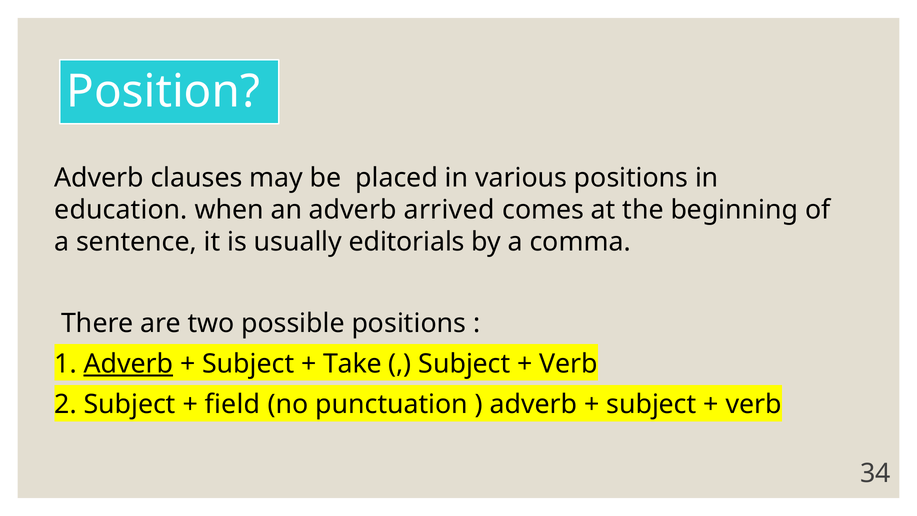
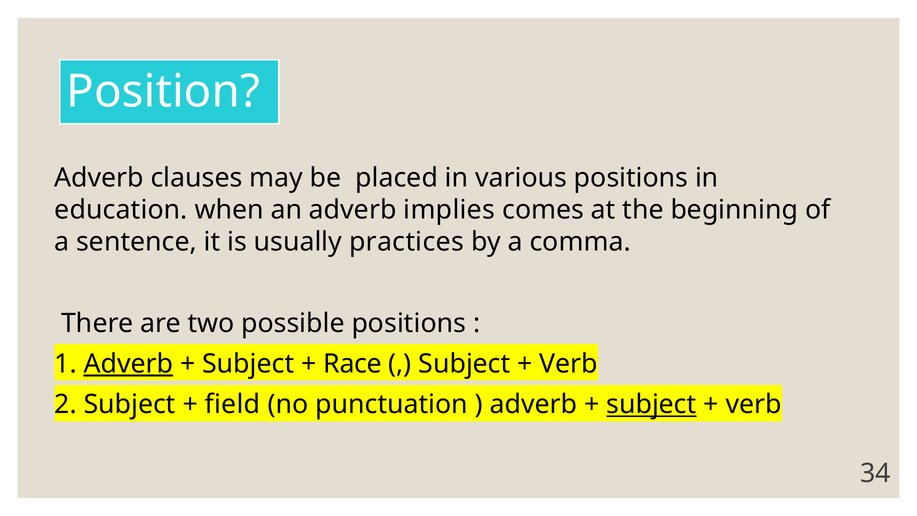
arrived: arrived -> implies (449, 210)
editorials: editorials -> practices (407, 242)
Take: Take -> Race (353, 364)
subject underline: none -> present (651, 404)
